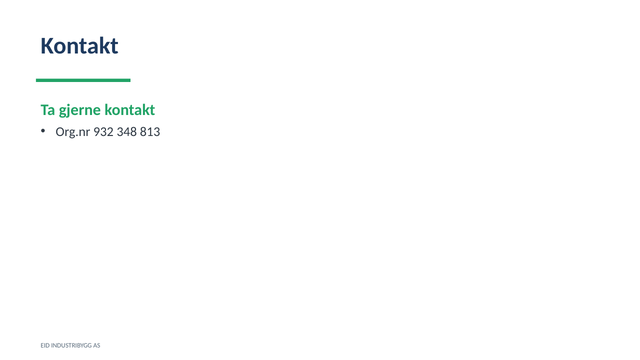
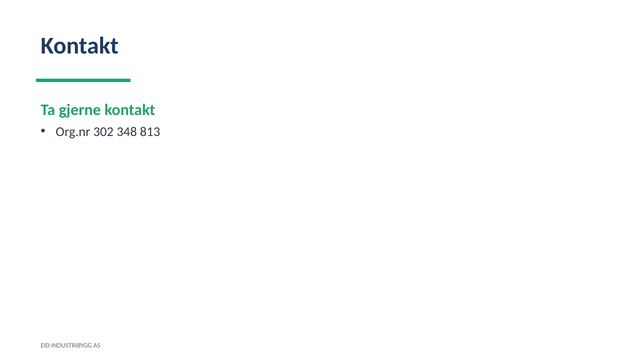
932: 932 -> 302 (103, 132)
